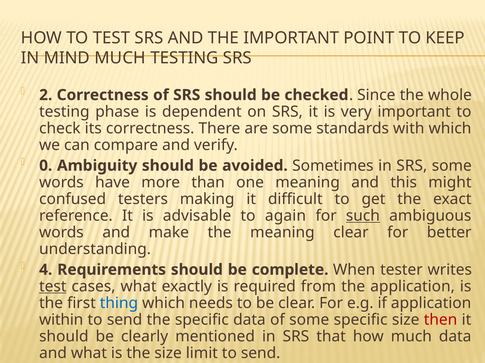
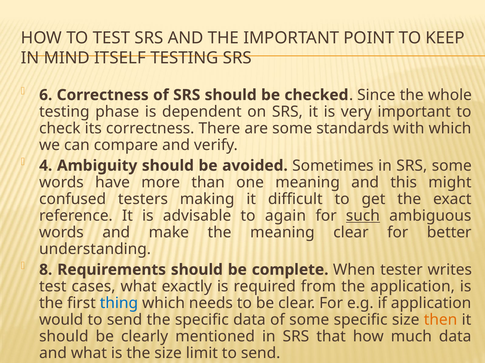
MIND MUCH: MUCH -> ITSELF (120, 58)
2: 2 -> 6 (46, 95)
0: 0 -> 4 (46, 166)
4: 4 -> 8 (46, 270)
test underline: present -> none (53, 287)
within: within -> would (61, 320)
then colour: red -> orange (441, 320)
